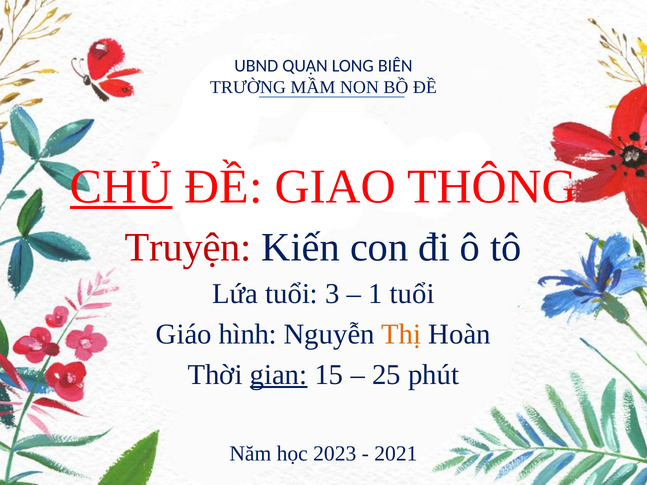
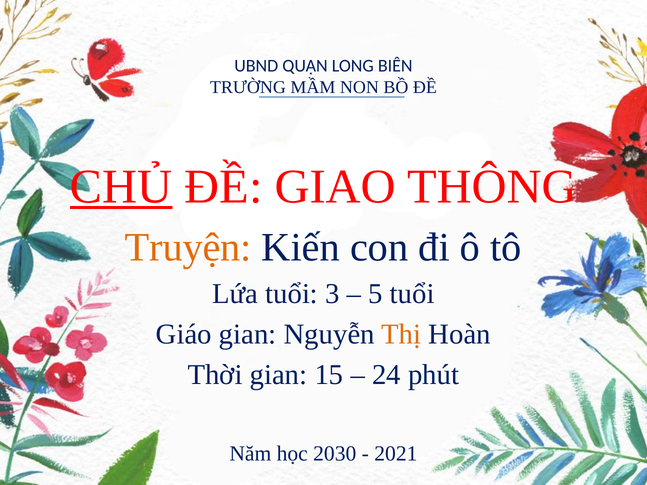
Truyện colour: red -> orange (188, 248)
1: 1 -> 5 (375, 294)
Giáo hình: hình -> gian (248, 334)
gian underline: present -> none (279, 375)
25: 25 -> 24 (386, 375)
2023: 2023 -> 2030 (335, 454)
